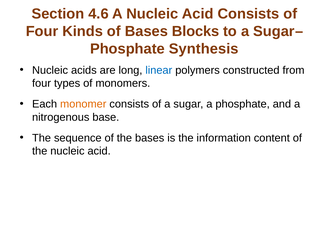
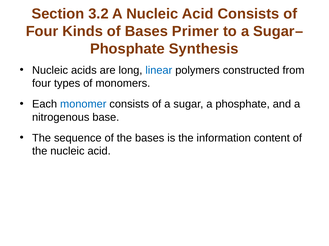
4.6: 4.6 -> 3.2 (99, 14)
Blocks: Blocks -> Primer (195, 31)
monomer colour: orange -> blue (83, 104)
